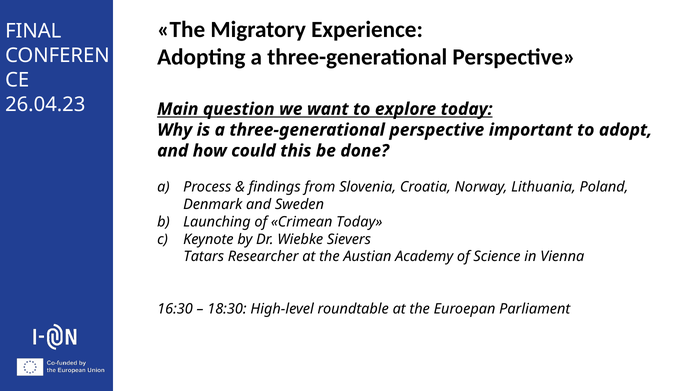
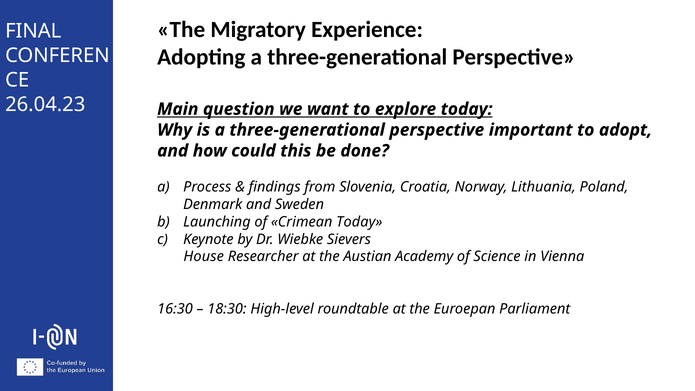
Tatars: Tatars -> House (204, 257)
